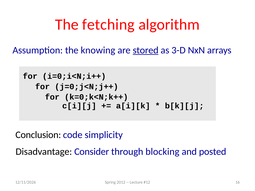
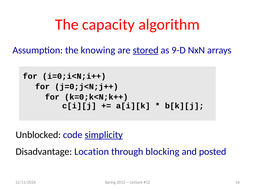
fetching: fetching -> capacity (108, 25)
3-D: 3-D -> 9-D (179, 50)
Conclusion: Conclusion -> Unblocked (38, 135)
simplicity underline: none -> present (104, 135)
Consider: Consider -> Location (92, 152)
